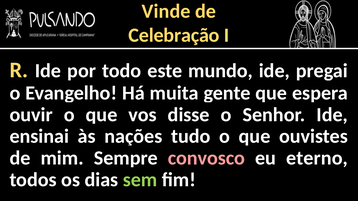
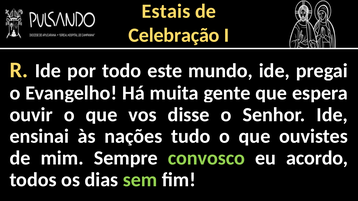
Vinde: Vinde -> Estais (166, 11)
convosco colour: pink -> light green (206, 158)
eterno: eterno -> acordo (317, 158)
